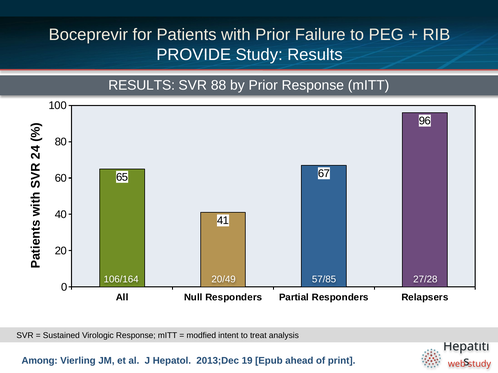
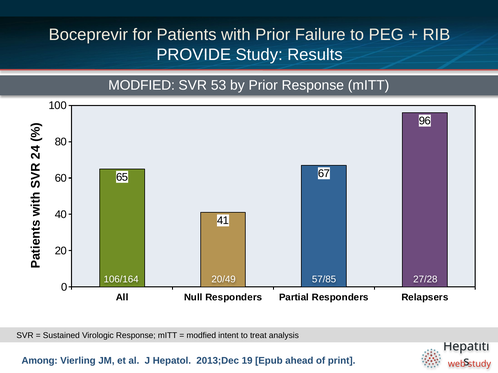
RESULTS: RESULTS -> MODFIED (142, 85)
88: 88 -> 53 (219, 85)
